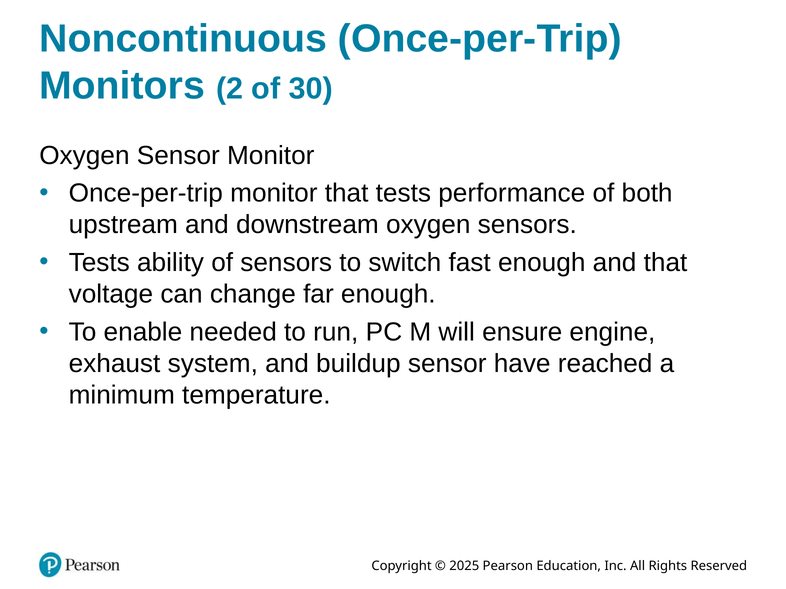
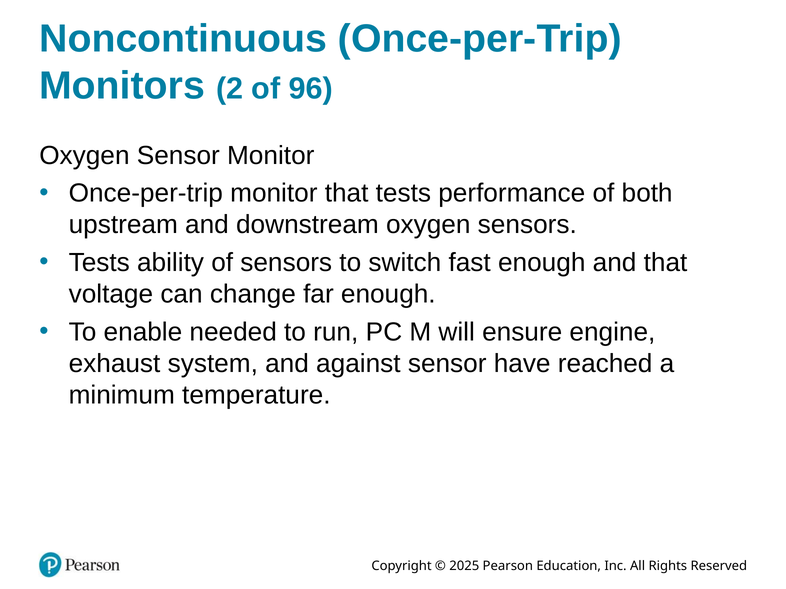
30: 30 -> 96 (311, 89)
buildup: buildup -> against (358, 364)
